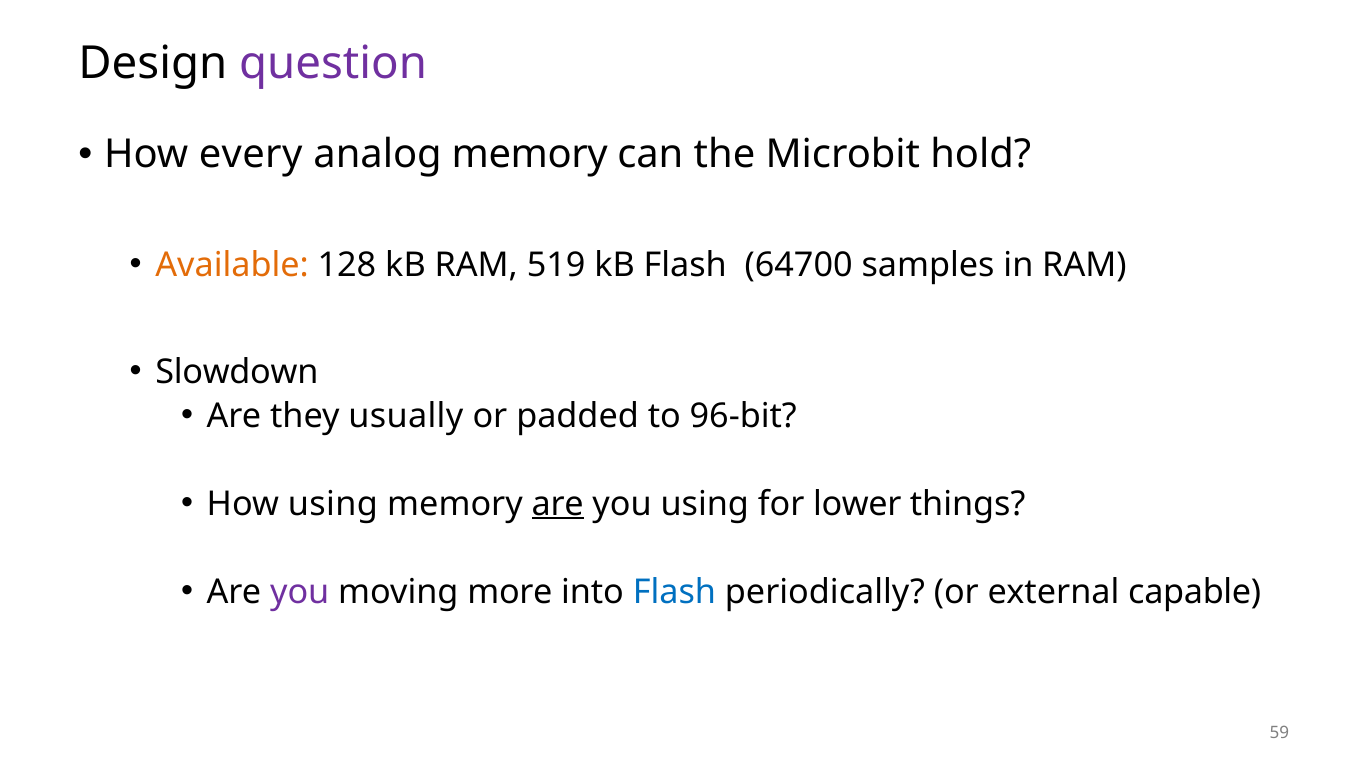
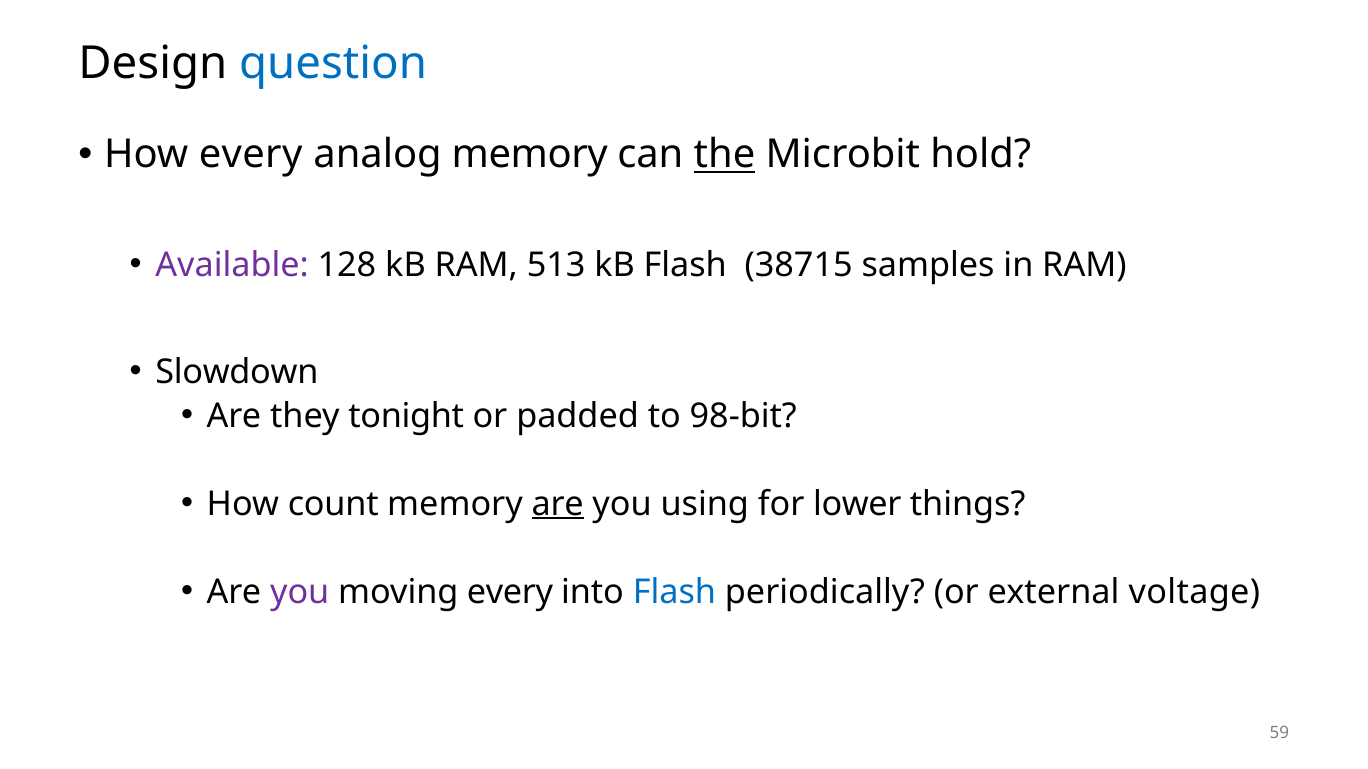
question colour: purple -> blue (333, 64)
the underline: none -> present (724, 155)
Available colour: orange -> purple (232, 265)
519: 519 -> 513 (556, 265)
64700: 64700 -> 38715 (799, 265)
usually: usually -> tonight (406, 416)
96-bit: 96-bit -> 98-bit (743, 416)
How using: using -> count (333, 504)
moving more: more -> every (510, 592)
capable: capable -> voltage (1194, 592)
